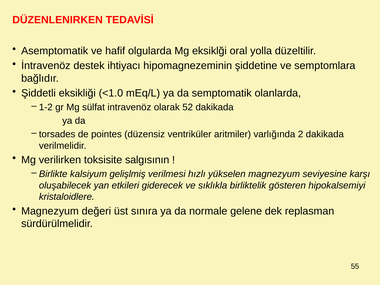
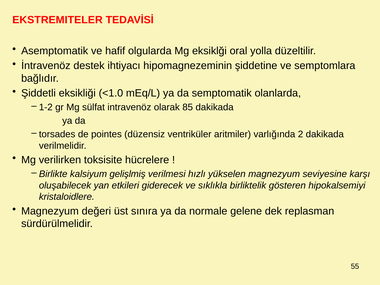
DÜZENLENIRKEN: DÜZENLENIRKEN -> EKSTREMITELER (57, 20)
52: 52 -> 85 (188, 107)
salgısının: salgısının -> hücrelere (147, 160)
